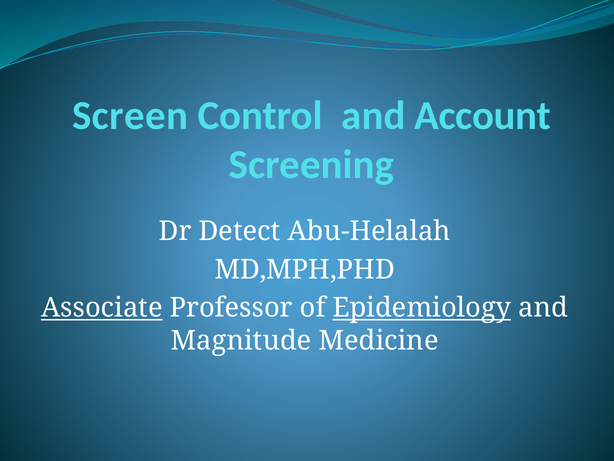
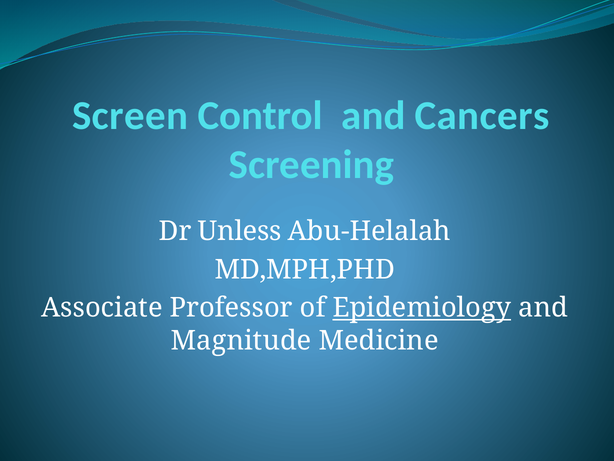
Account: Account -> Cancers (482, 115)
Detect: Detect -> Unless (240, 231)
Associate underline: present -> none (102, 308)
